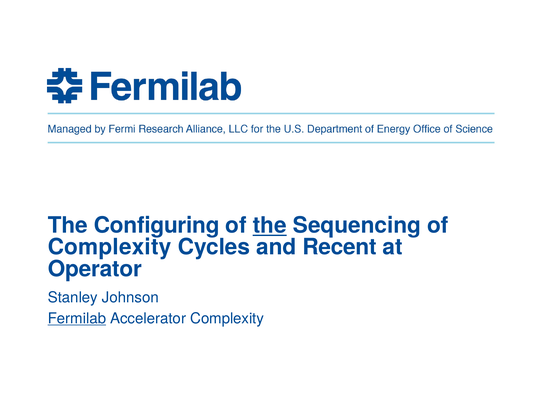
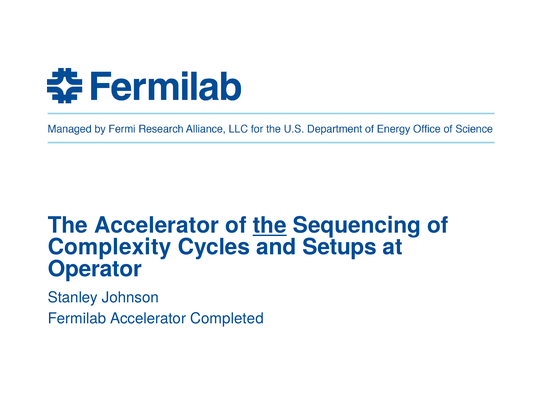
The Configuring: Configuring -> Accelerator (157, 225)
Recent: Recent -> Setups (340, 247)
Fermilab underline: present -> none (77, 318)
Accelerator Complexity: Complexity -> Completed (227, 318)
